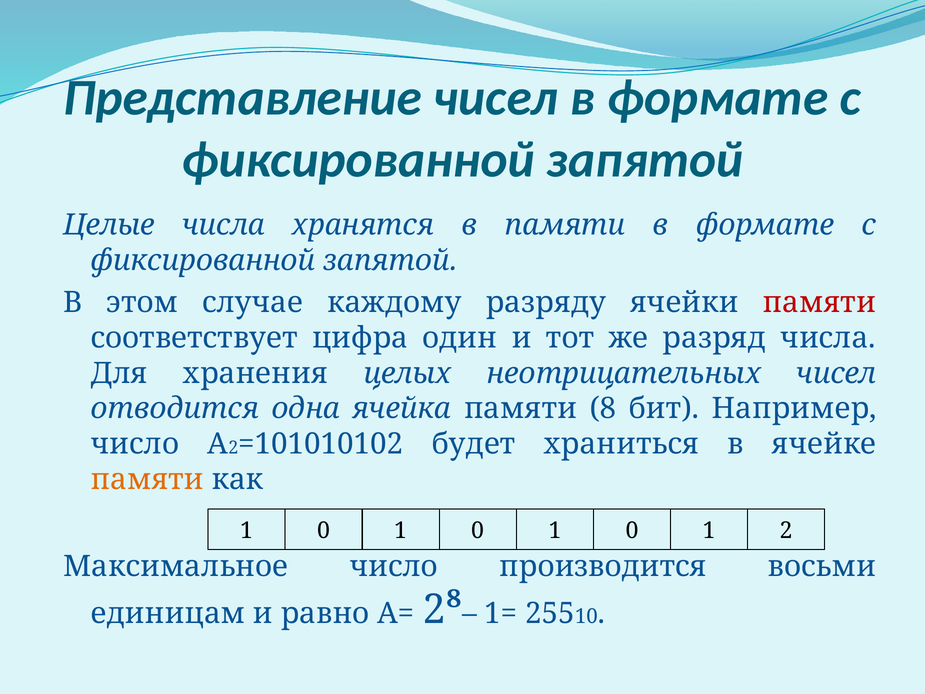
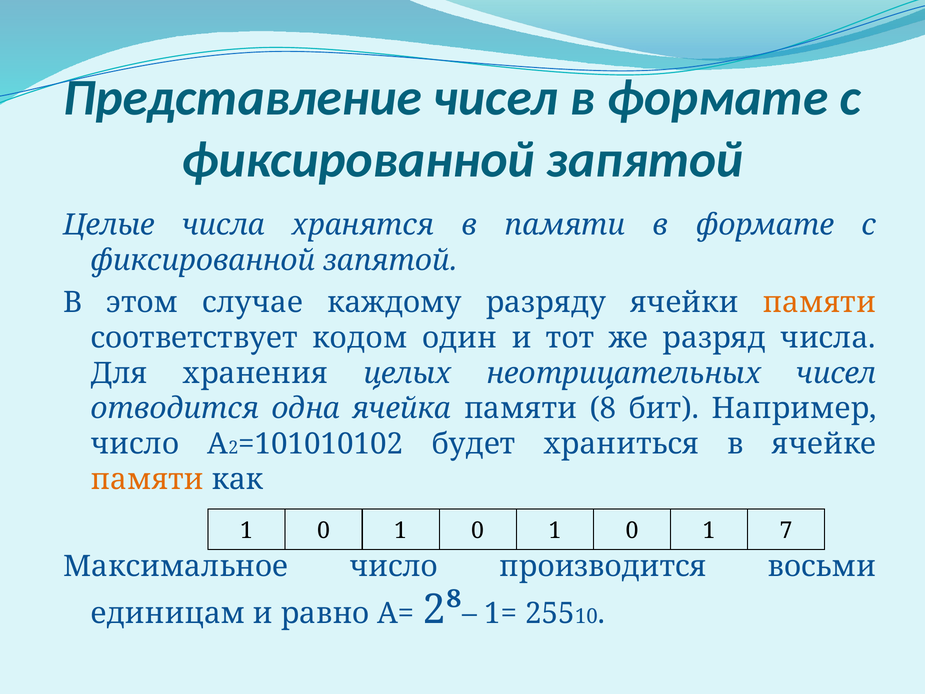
памяти colour: red -> orange (819, 302)
цифра: цифра -> кодом (360, 338)
1 2: 2 -> 7 (786, 530)
